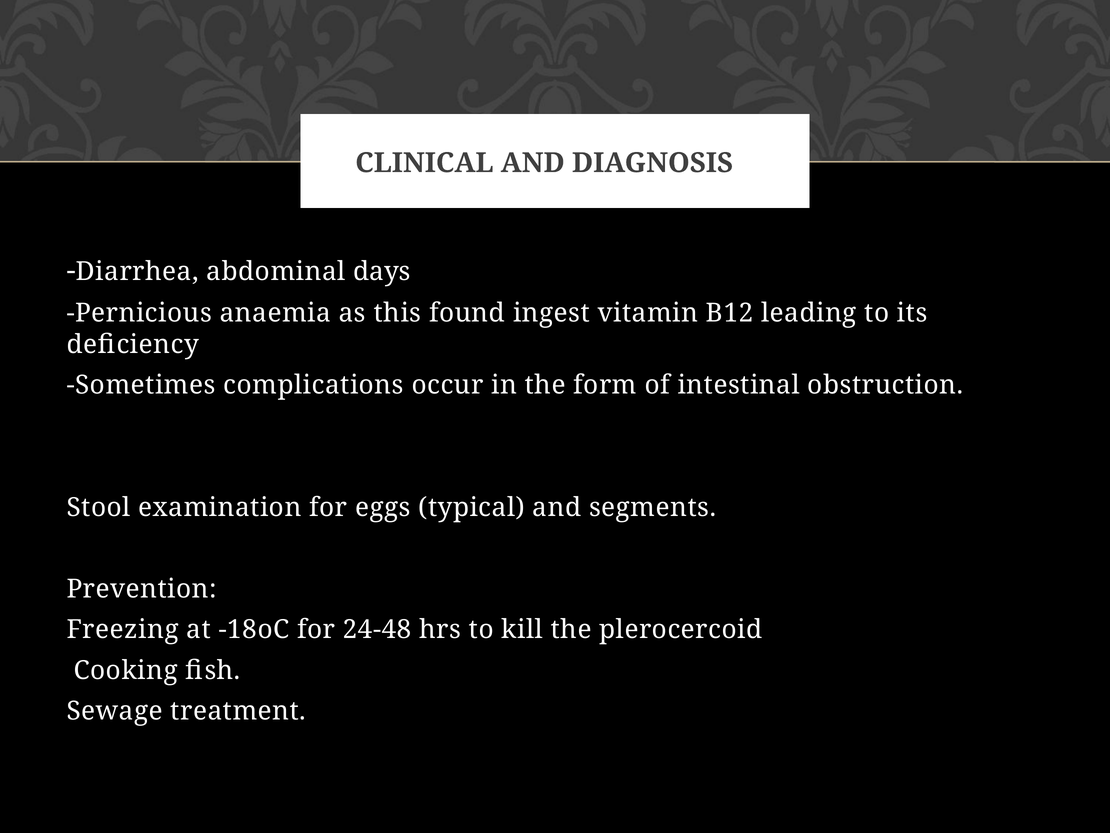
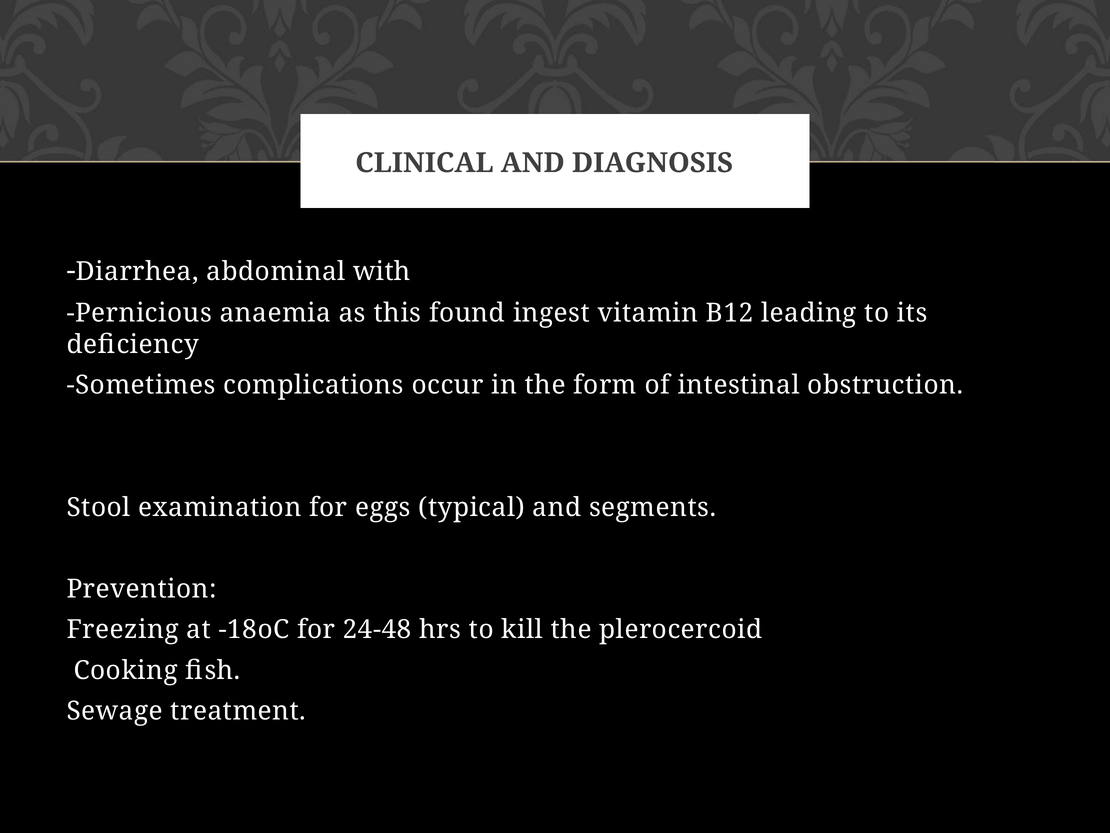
days: days -> with (382, 271)
